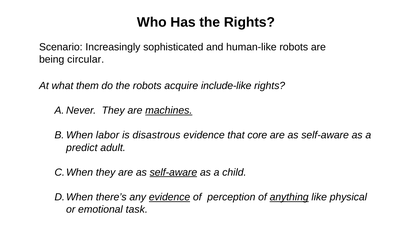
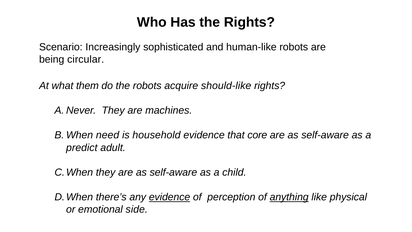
include-like: include-like -> should-like (226, 86)
machines underline: present -> none (169, 110)
labor: labor -> need (108, 135)
disastrous: disastrous -> household (157, 135)
self-aware underline: present -> none (173, 172)
task: task -> side (137, 209)
